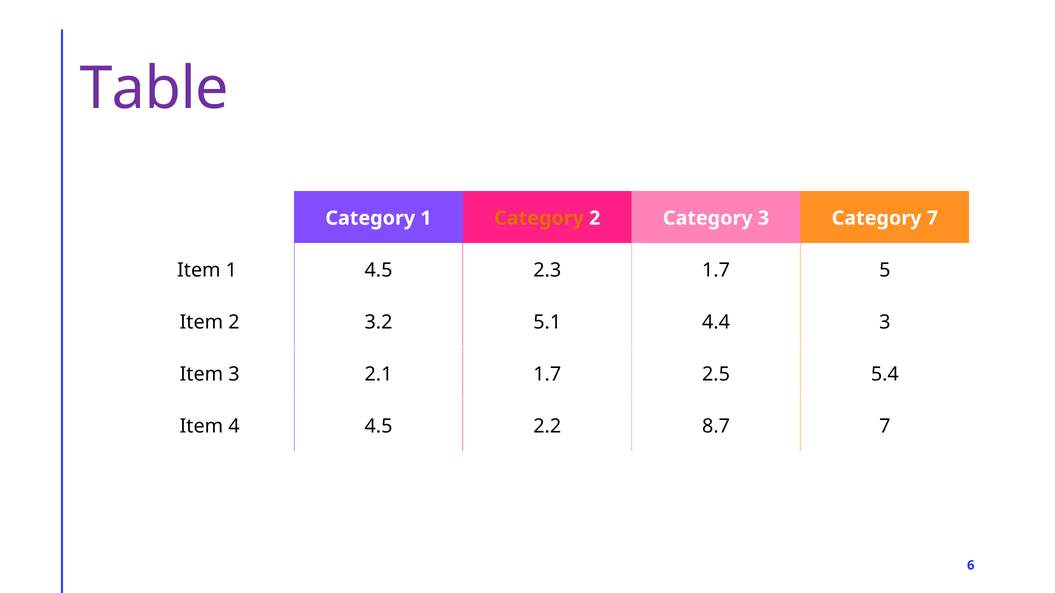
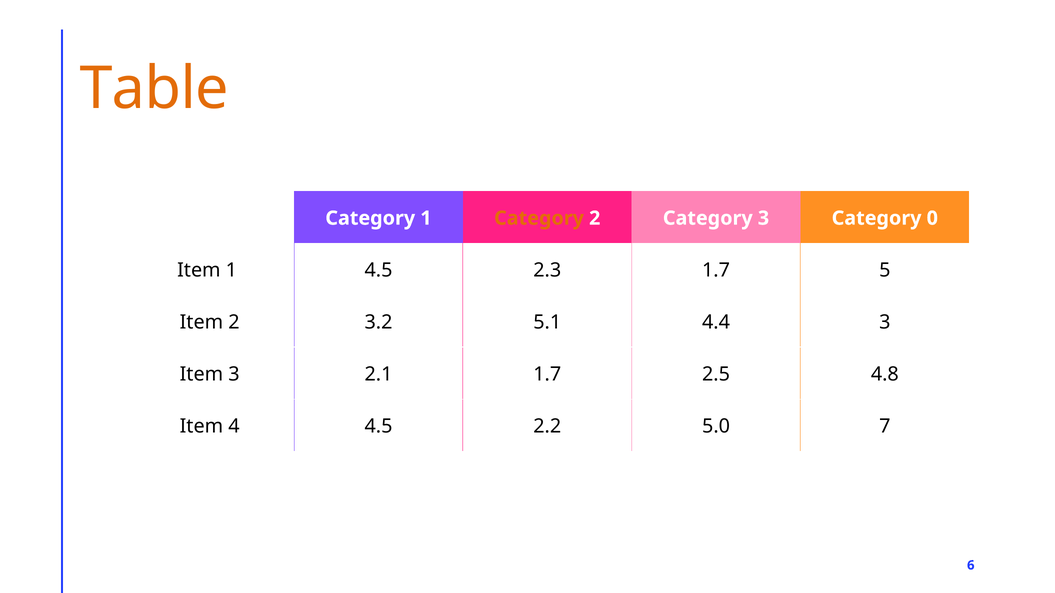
Table colour: purple -> orange (154, 89)
Category 7: 7 -> 0 (932, 218)
5.4: 5.4 -> 4.8 (885, 375)
8.7: 8.7 -> 5.0 (716, 427)
